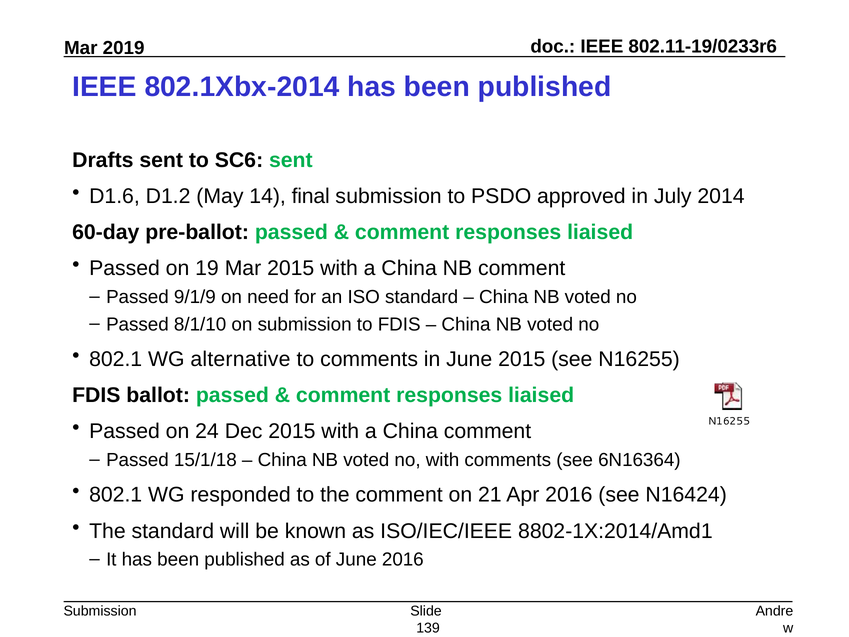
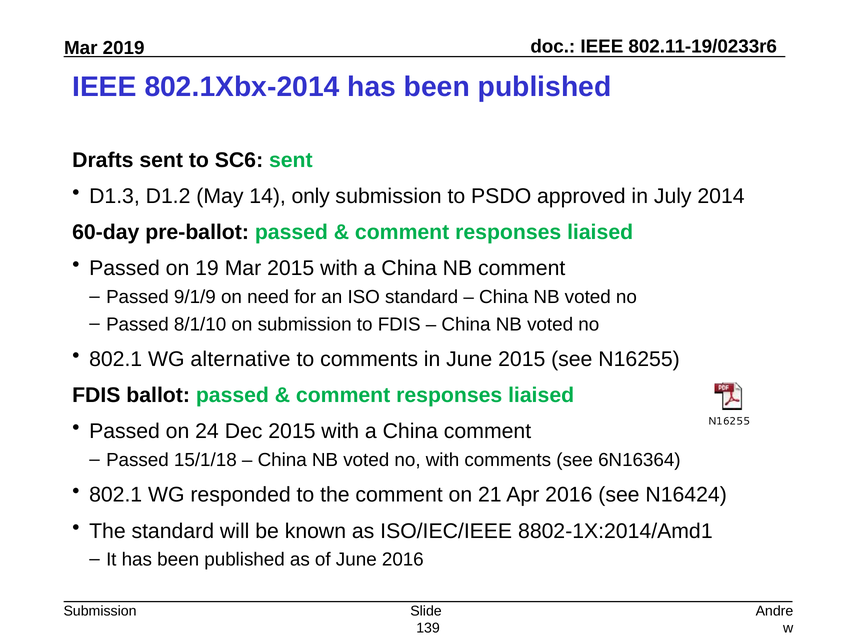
D1.6: D1.6 -> D1.3 (114, 196)
final: final -> only (311, 196)
